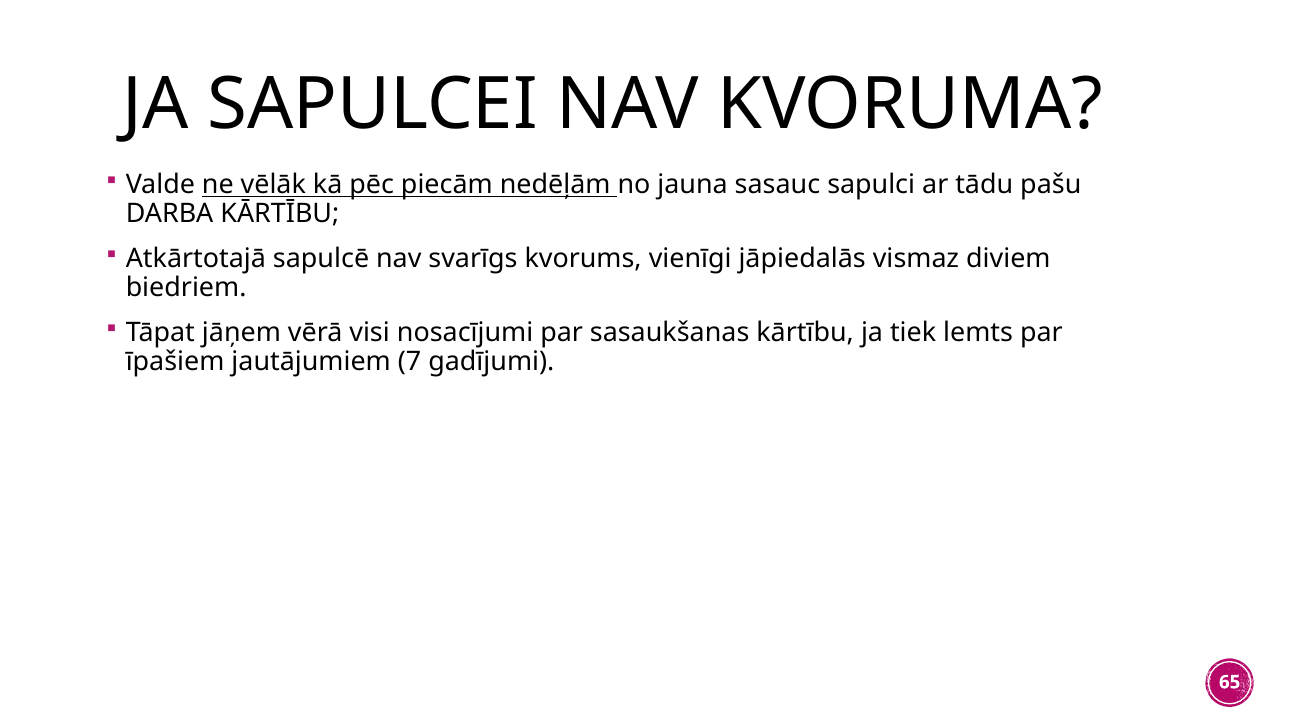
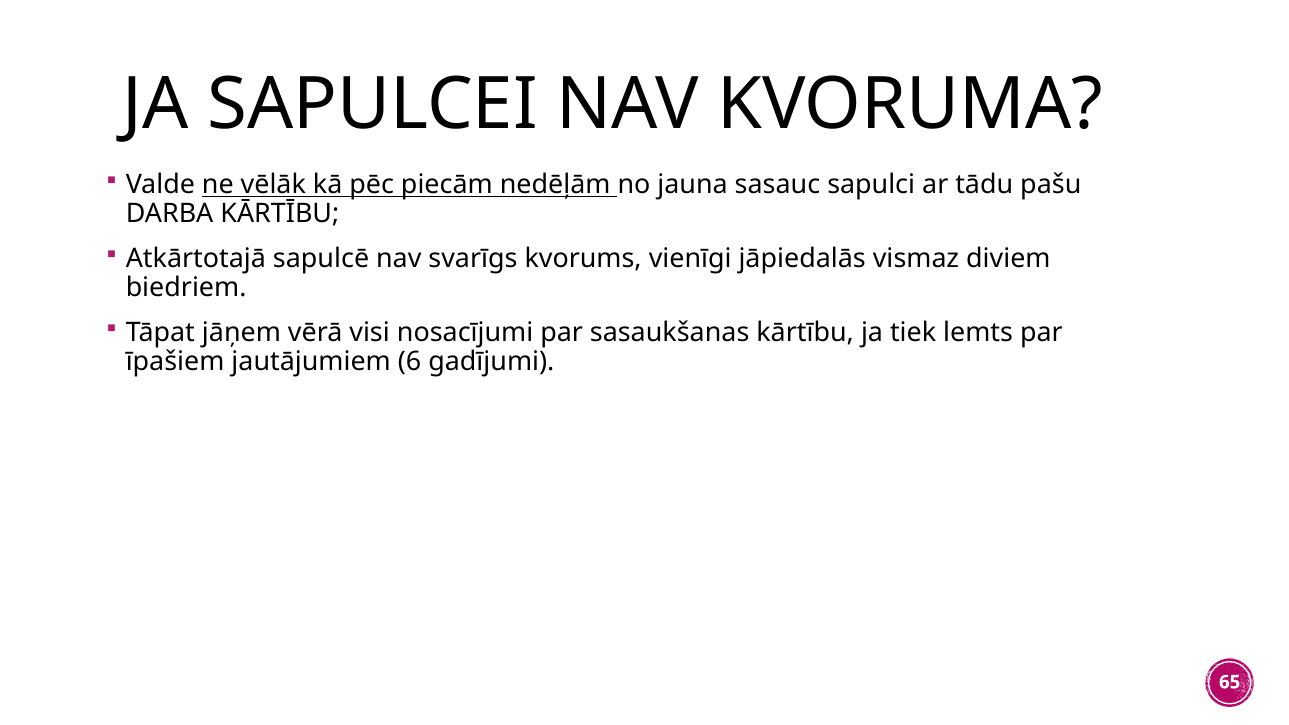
7: 7 -> 6 (410, 361)
